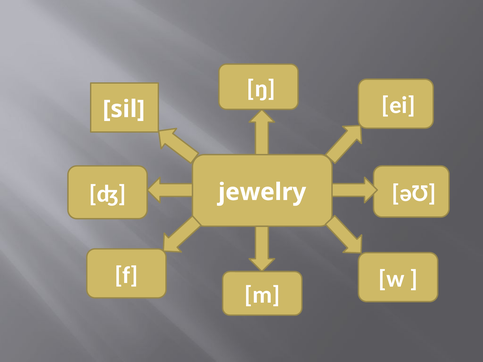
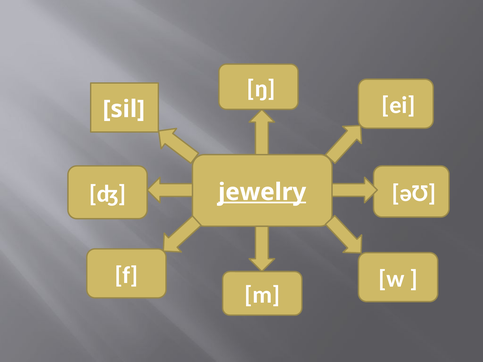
jewelry underline: none -> present (262, 192)
